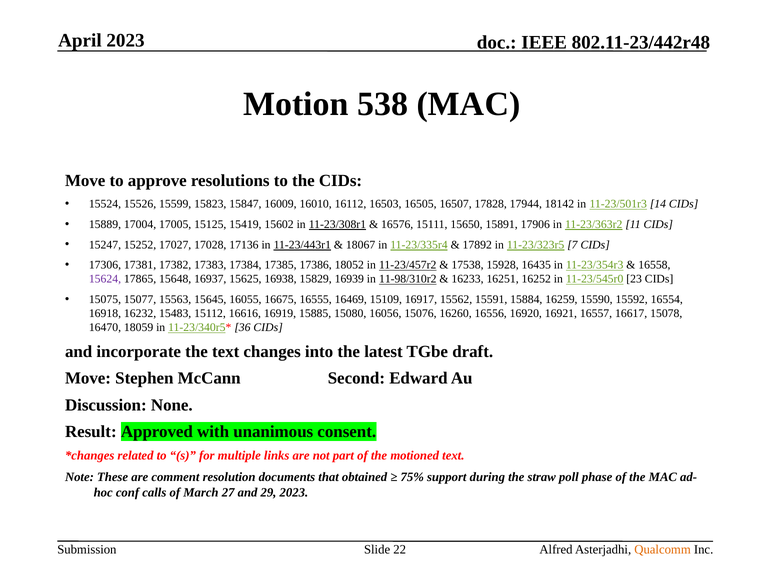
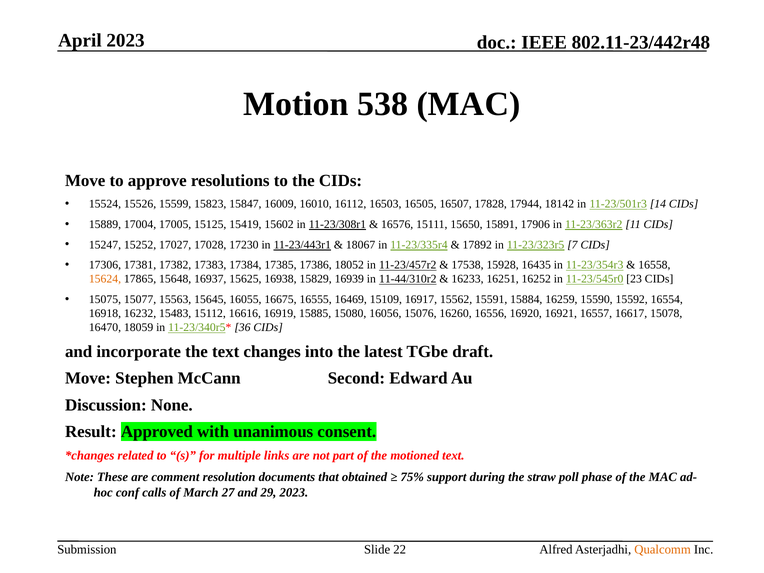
17136: 17136 -> 17230 (244, 245)
15624 colour: purple -> orange (105, 279)
11-98/310r2: 11-98/310r2 -> 11-44/310r2 (408, 279)
